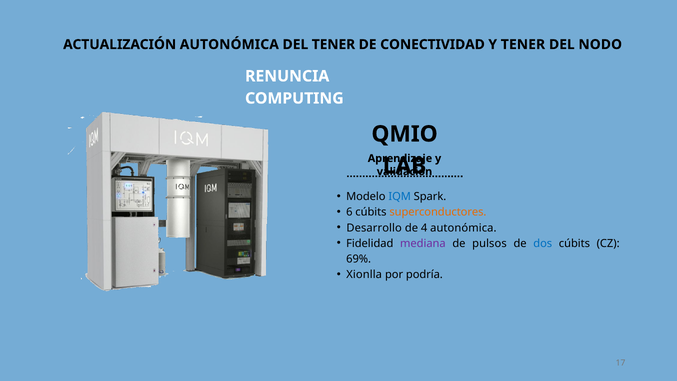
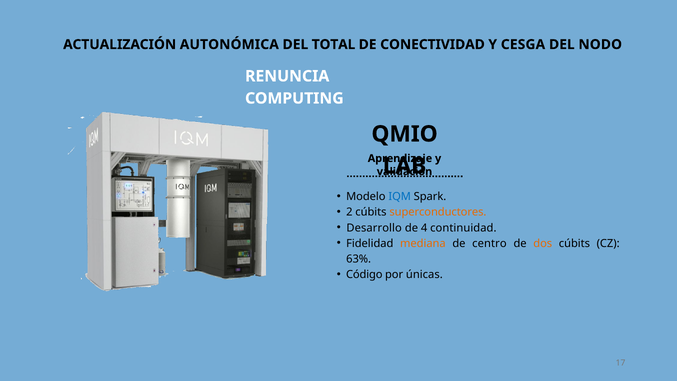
DEL TENER: TENER -> TOTAL (334, 44)
Y TENER: TENER -> CESGA (523, 44)
6: 6 -> 2 (349, 212)
4 autonómica: autonómica -> continuidad (463, 228)
mediana colour: purple -> orange (423, 243)
pulsos: pulsos -> centro (489, 243)
dos colour: blue -> orange (543, 243)
69%: 69% -> 63% (359, 259)
Xionlla: Xionlla -> Código (364, 274)
podría: podría -> únicas (424, 274)
